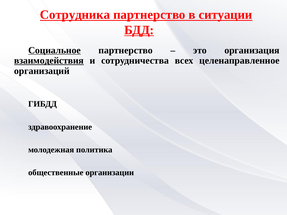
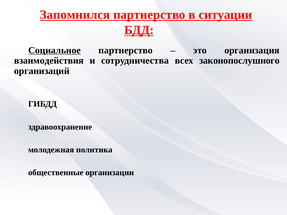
Сотрудника: Сотрудника -> Запомнился (75, 15)
взаимодействия underline: present -> none (49, 61)
целенаправленное: целенаправленное -> законопослушного (239, 61)
